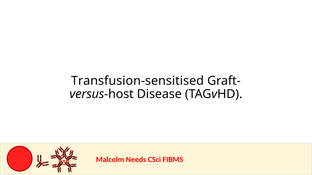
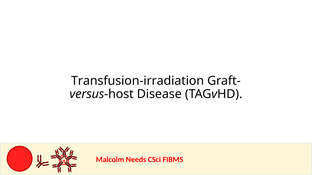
Transfusion-sensitised: Transfusion-sensitised -> Transfusion-irradiation (138, 81)
